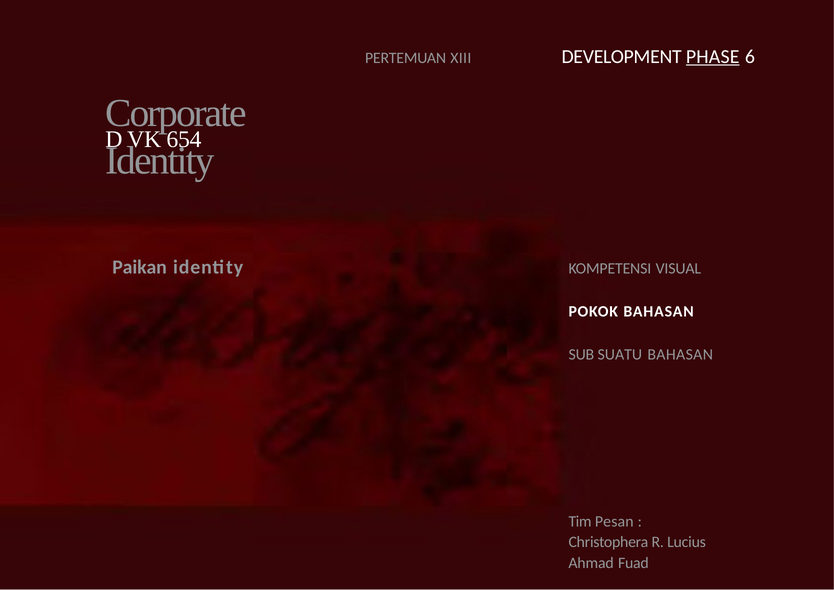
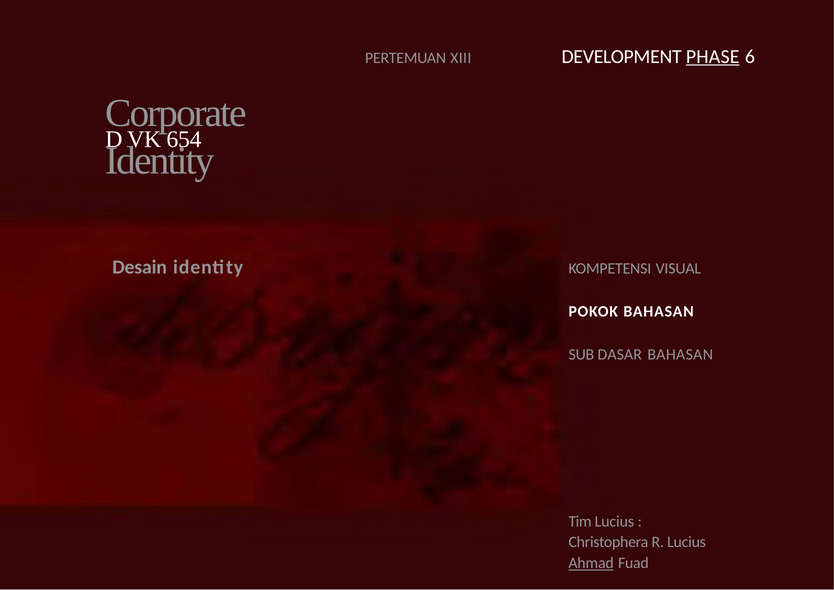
Paikan: Paikan -> Desain (140, 267)
SUATU: SUATU -> DASAR (620, 355)
Tim Pesan: Pesan -> Lucius (614, 521)
Ahmad underline: none -> present (591, 563)
